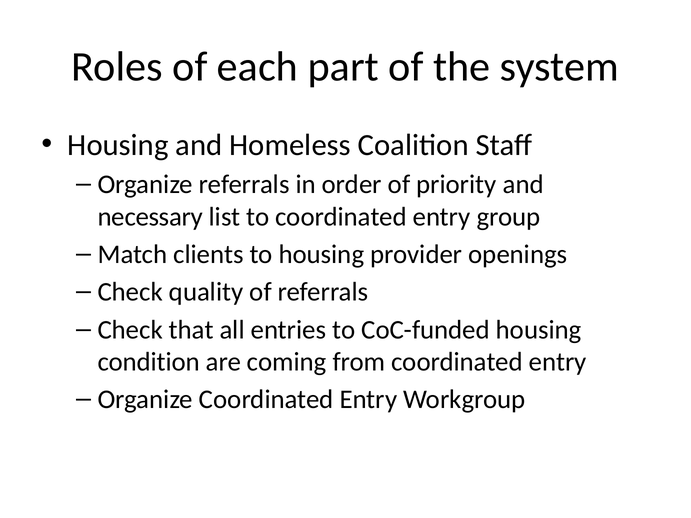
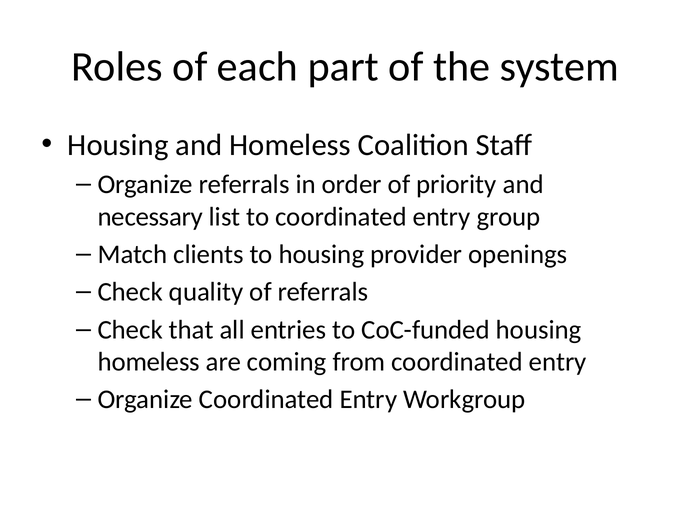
condition: condition -> homeless (149, 362)
